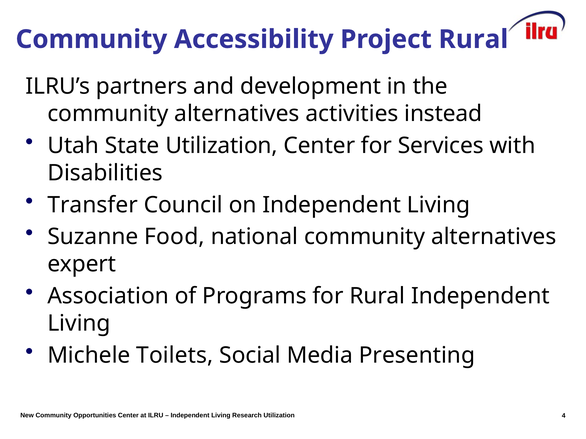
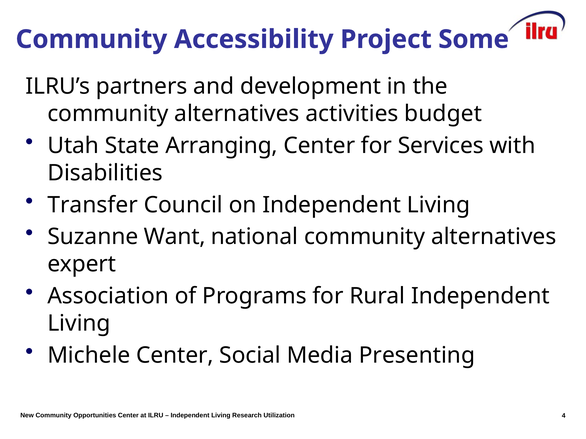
Project Rural: Rural -> Some (474, 39)
instead: instead -> budget (443, 114)
State Utilization: Utilization -> Arranging (222, 146)
Food: Food -> Want (175, 237)
Michele Toilets: Toilets -> Center (175, 356)
